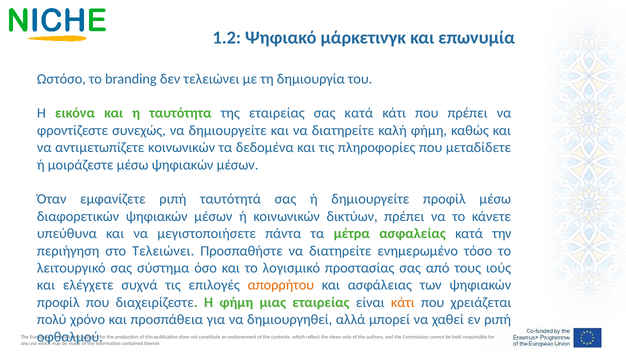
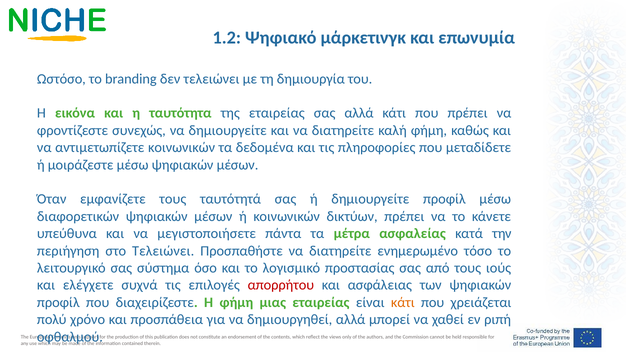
σας κατά: κατά -> αλλά (359, 113)
εμφανίζετε ριπή: ριπή -> τους (173, 199)
απορρήτου colour: orange -> red (281, 285)
